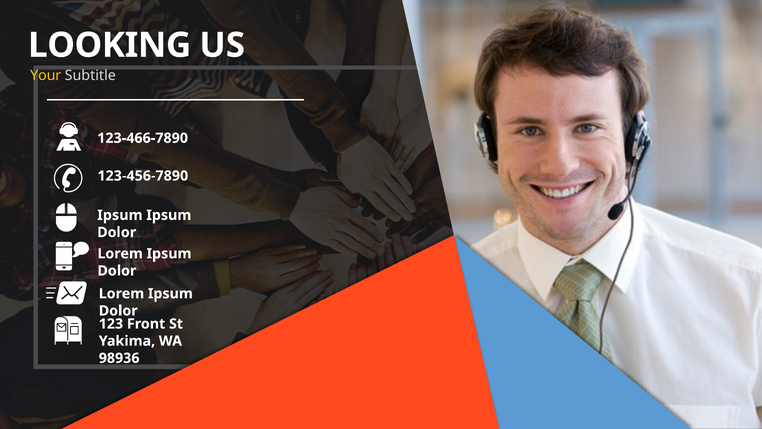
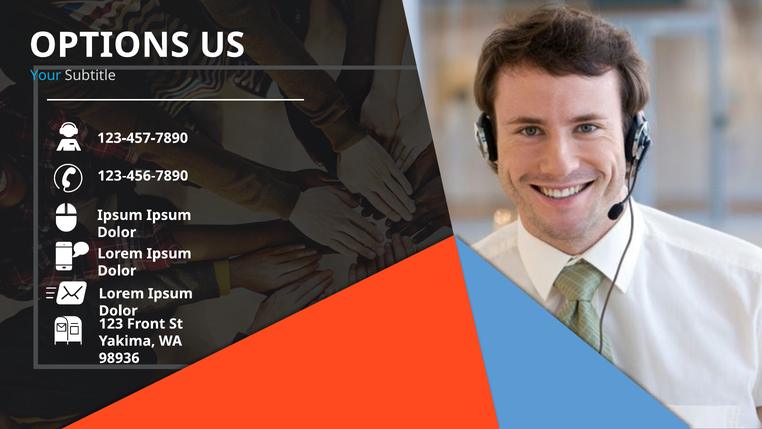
LOOKING: LOOKING -> OPTIONS (109, 45)
Your colour: yellow -> light blue (46, 76)
123-466-7890: 123-466-7890 -> 123-457-7890 (143, 138)
